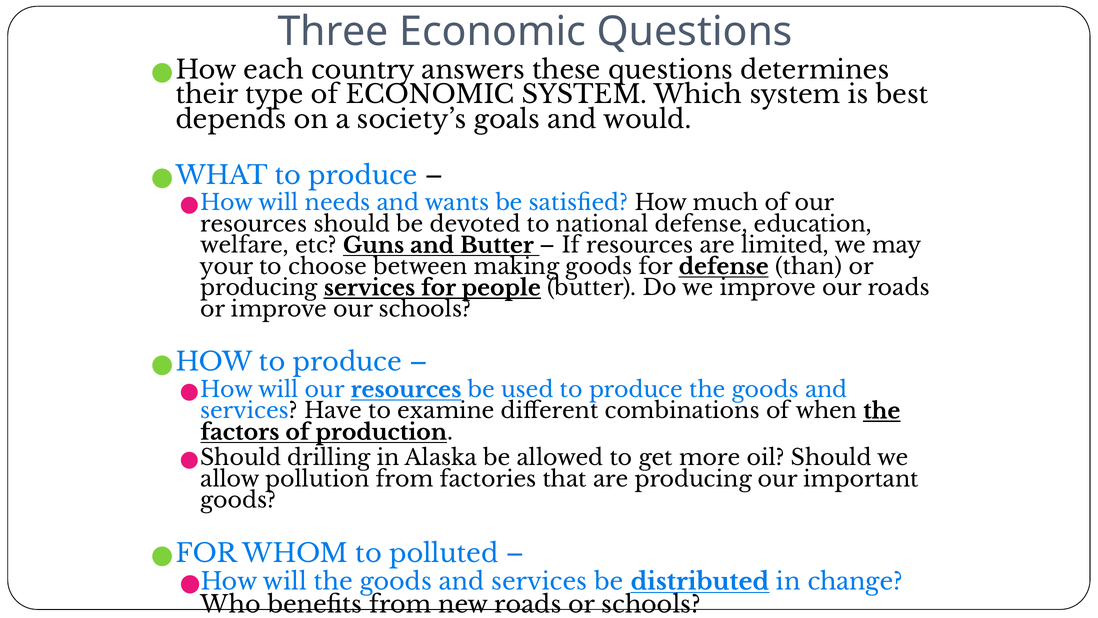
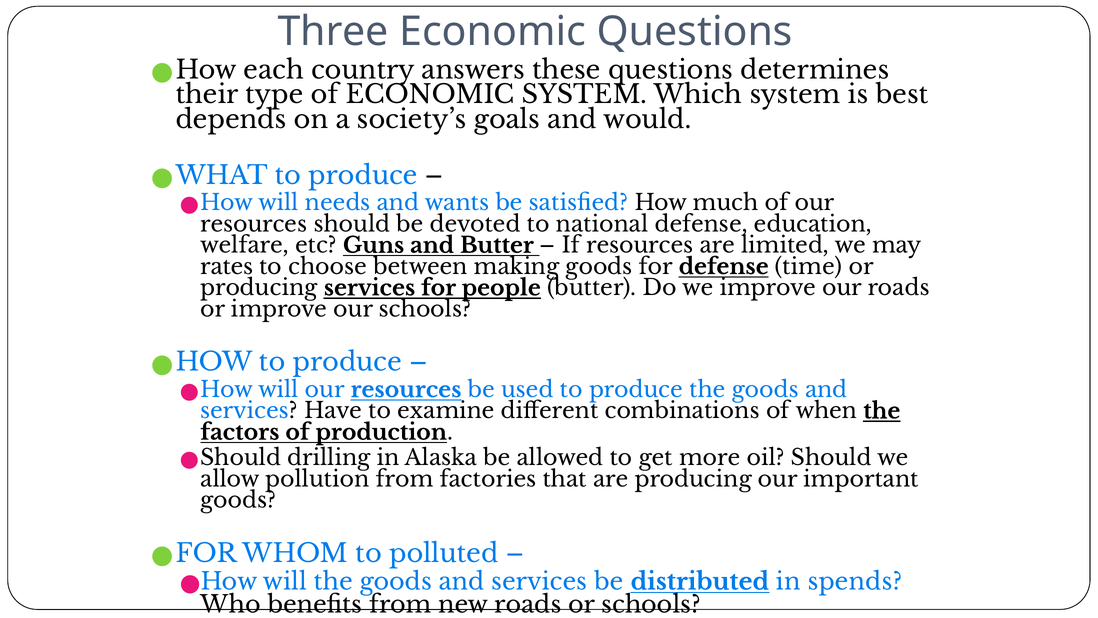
your: your -> rates (227, 267)
than: than -> time (809, 267)
change: change -> spends (855, 581)
